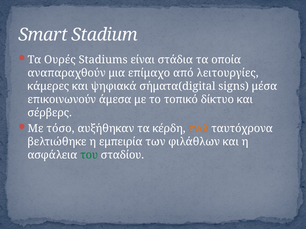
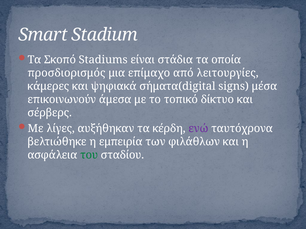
Ουρές: Ουρές -> Σκοπό (60, 60)
αναπαραχθούν: αναπαραχθούν -> προσδιορισμός (66, 73)
τόσο: τόσο -> λίγες (61, 129)
ενώ colour: orange -> purple (198, 129)
